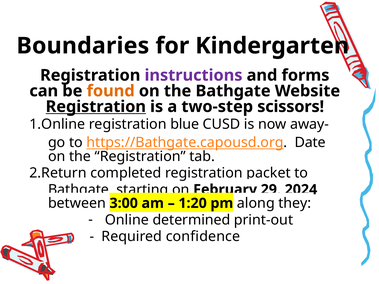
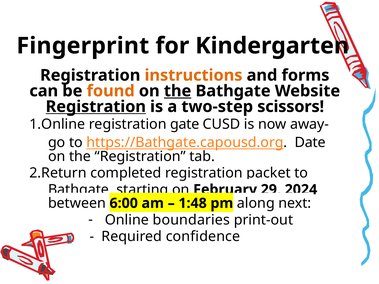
Boundaries: Boundaries -> Fingerprint (83, 46)
instructions colour: purple -> orange (194, 75)
the underline: none -> present (178, 91)
blue: blue -> gate (185, 124)
3:00: 3:00 -> 6:00 (124, 203)
1:20: 1:20 -> 1:48 (193, 203)
they: they -> next (295, 203)
determined: determined -> boundaries (191, 220)
